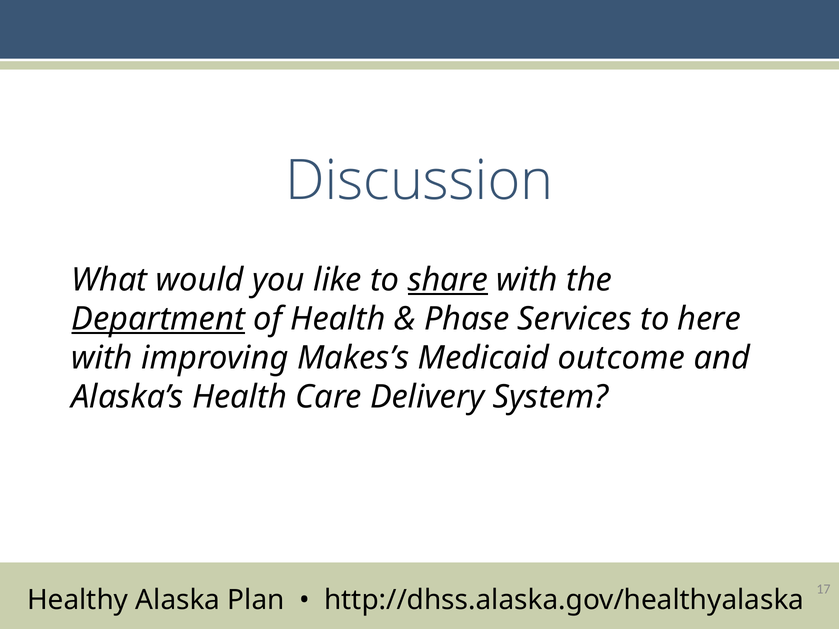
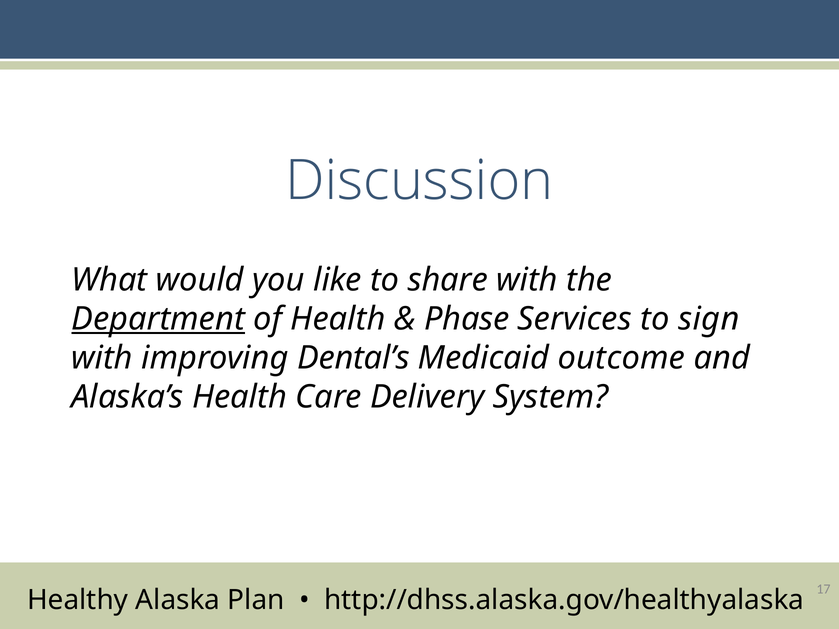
share underline: present -> none (448, 280)
here: here -> sign (709, 319)
Makes’s: Makes’s -> Dental’s (353, 358)
